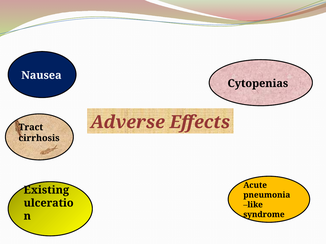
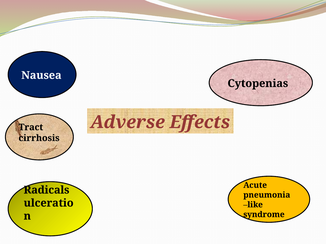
Existing: Existing -> Radicals (46, 190)
